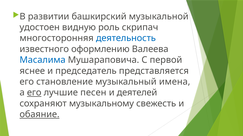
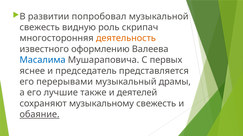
башкирский: башкирский -> попробовал (99, 16)
удостоен: удостоен -> свежесть (40, 27)
деятельность colour: blue -> orange (126, 38)
первой: первой -> первых (166, 60)
становление: становление -> перерывами (65, 82)
имена: имена -> драмы (175, 82)
его underline: present -> none (34, 93)
песен: песен -> также (93, 93)
